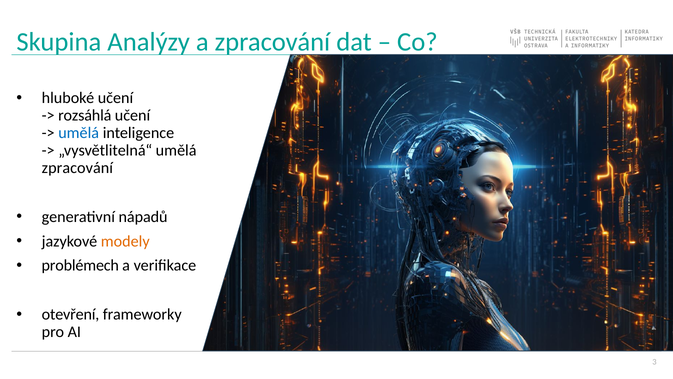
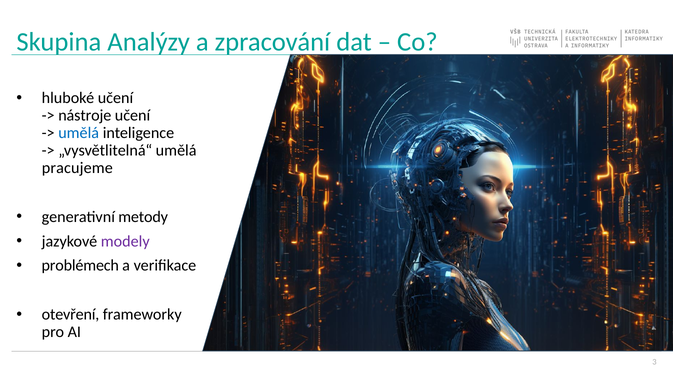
rozsáhlá: rozsáhlá -> nástroje (85, 115)
zpracování: zpracování -> pracujeme (77, 168)
nápadů: nápadů -> metody (143, 217)
modely colour: orange -> purple (125, 241)
